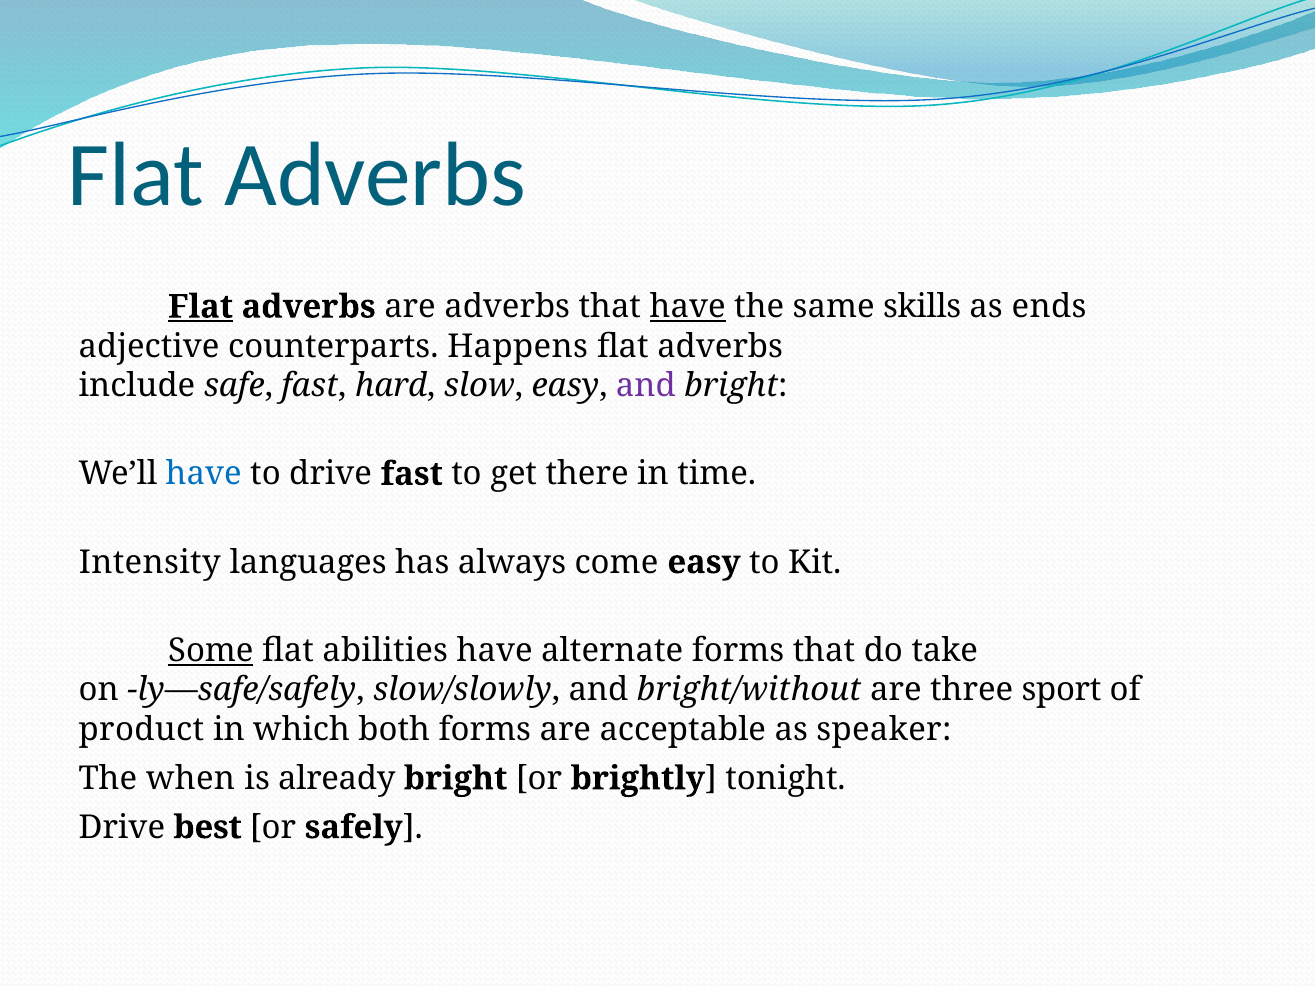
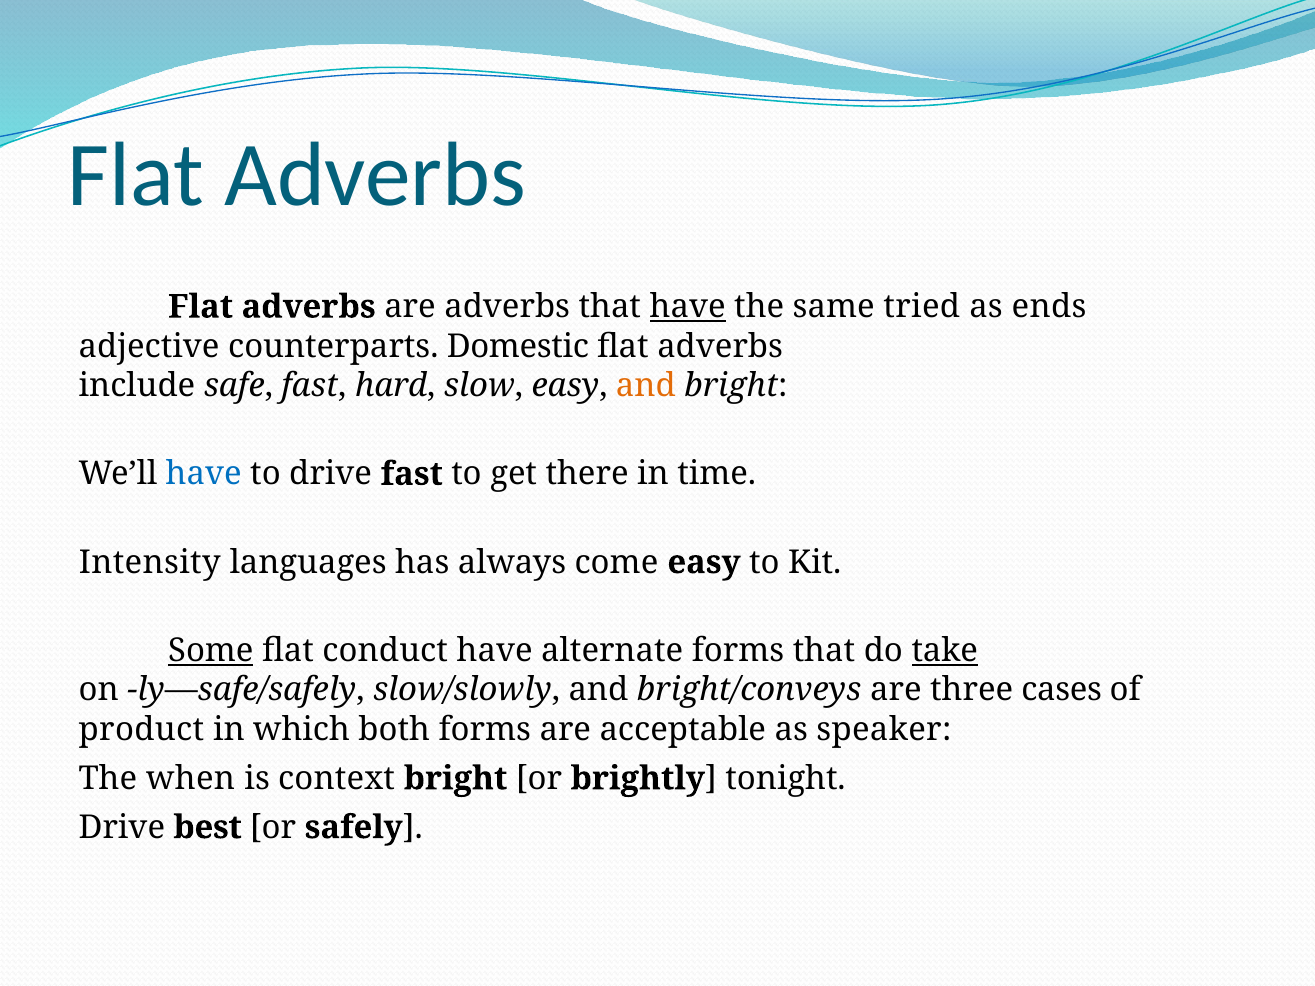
Flat underline: present -> none (201, 307)
skills: skills -> tried (922, 307)
Happens: Happens -> Domestic (518, 346)
and colour: purple -> orange (646, 386)
abilities: abilities -> conduct (385, 651)
take underline: none -> present (945, 651)
bright/without: bright/without -> bright/conveys (749, 690)
sport: sport -> cases (1062, 690)
already: already -> context (337, 779)
